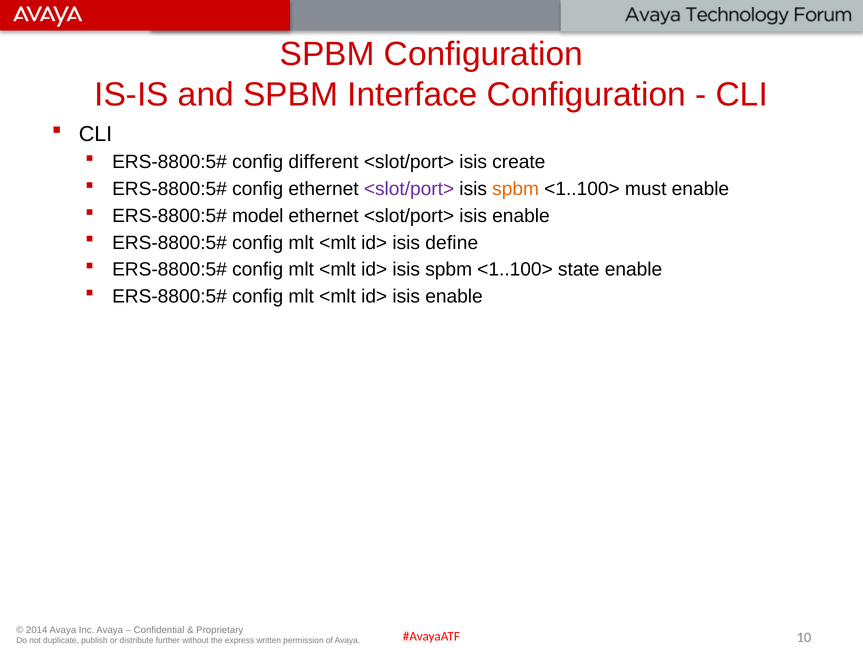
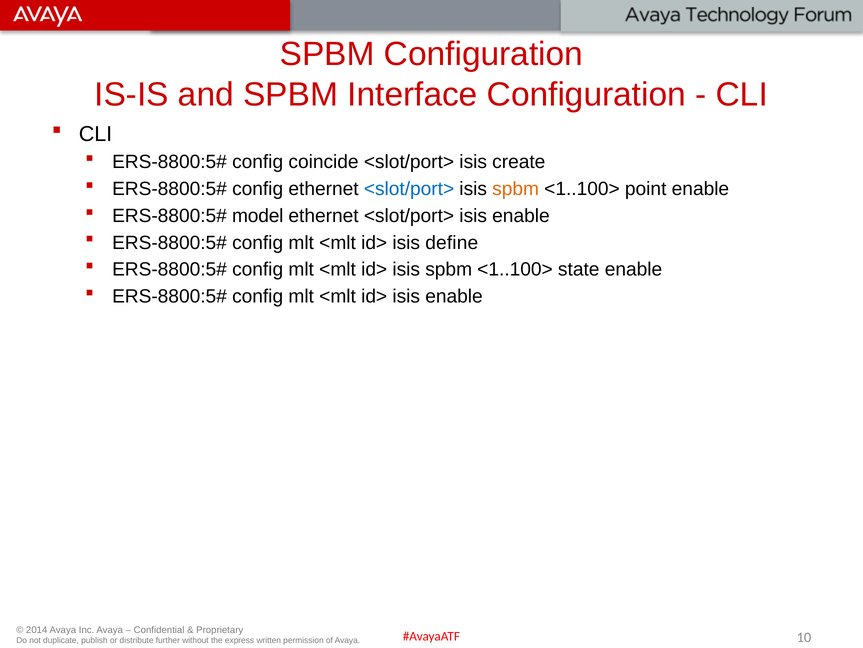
different: different -> coincide (324, 162)
<slot/port> colour: purple -> blue (409, 189)
must: must -> point (646, 189)
